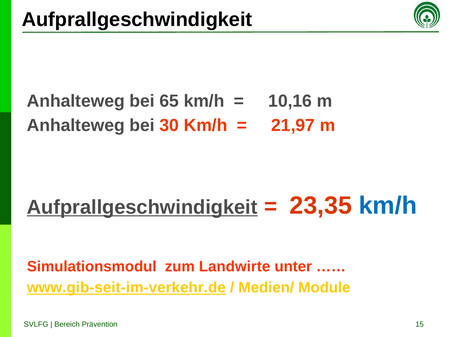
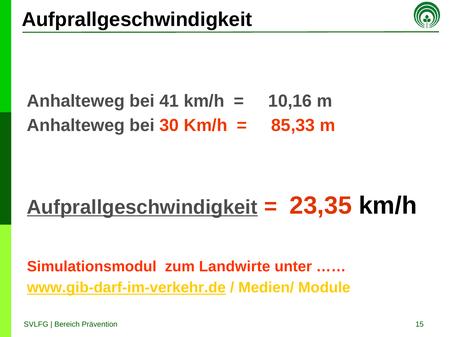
65: 65 -> 41 (169, 101)
21,97: 21,97 -> 85,33 (293, 125)
km/h colour: blue -> black (388, 205)
www.gib-seit-im-verkehr.de: www.gib-seit-im-verkehr.de -> www.gib-darf-im-verkehr.de (126, 287)
